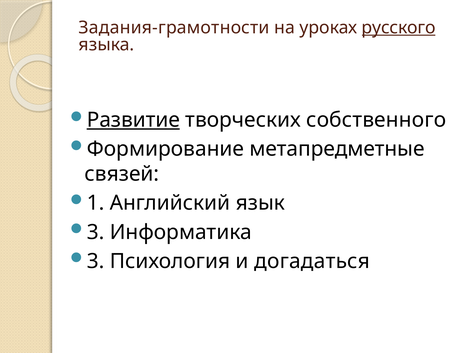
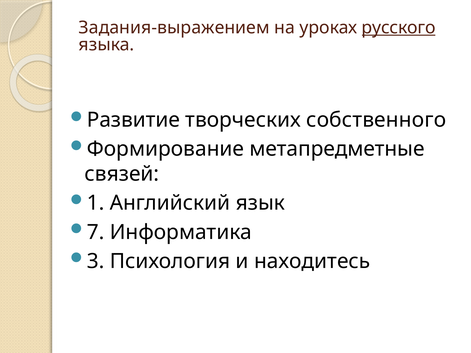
Задания-грамотности: Задания-грамотности -> Задания-выражением (174, 28)
Развитие underline: present -> none (133, 120)
3: 3 -> 7 (96, 232)
догадаться: догадаться -> находитесь (312, 261)
